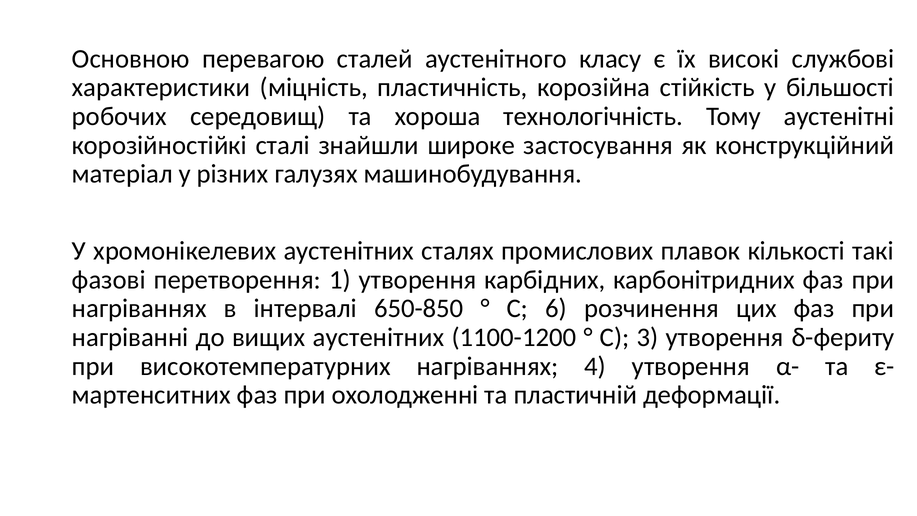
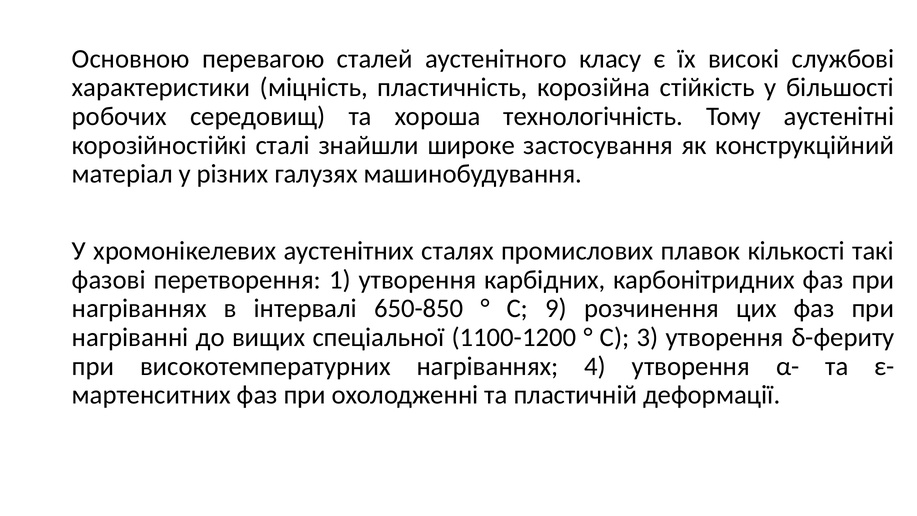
6: 6 -> 9 (556, 308)
вищих аустенітних: аустенітних -> спеціальної (379, 337)
